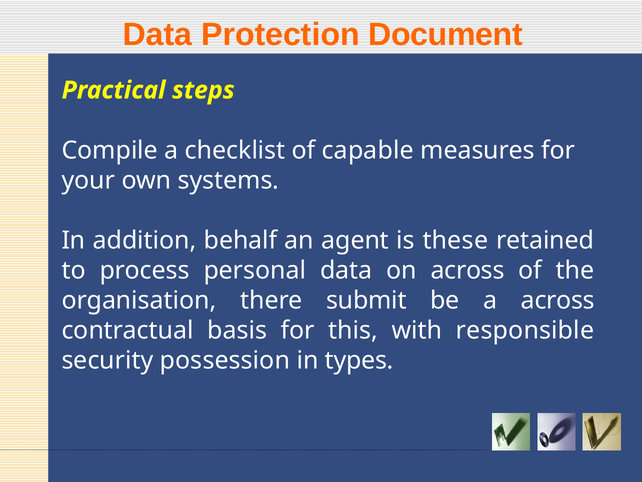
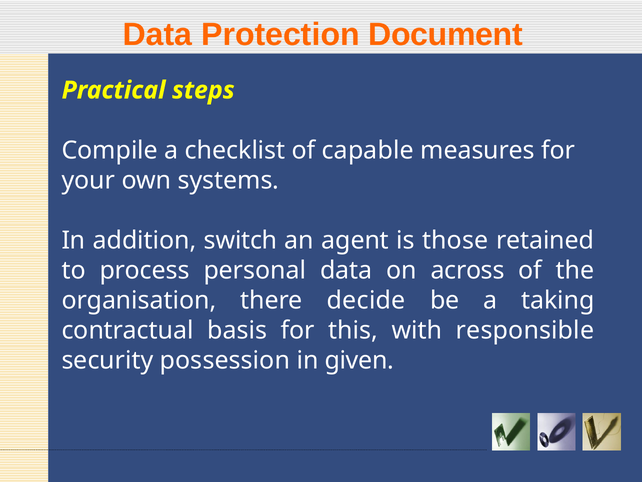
behalf: behalf -> switch (241, 240)
these: these -> those (455, 240)
submit: submit -> decide (366, 300)
a across: across -> taking (558, 300)
types: types -> given (359, 360)
